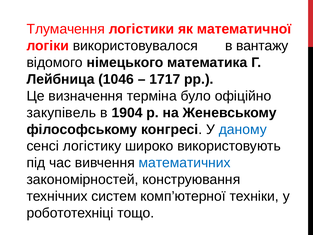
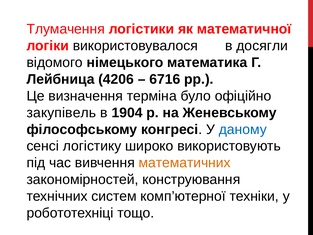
вантажу: вантажу -> досягли (262, 46)
1046: 1046 -> 4206 (116, 79)
1717: 1717 -> 6716 (165, 79)
математичних colour: blue -> orange (185, 163)
